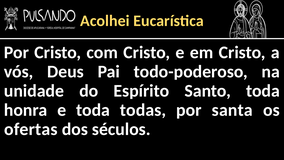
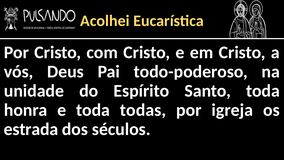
santa: santa -> igreja (232, 110)
ofertas: ofertas -> estrada (31, 129)
